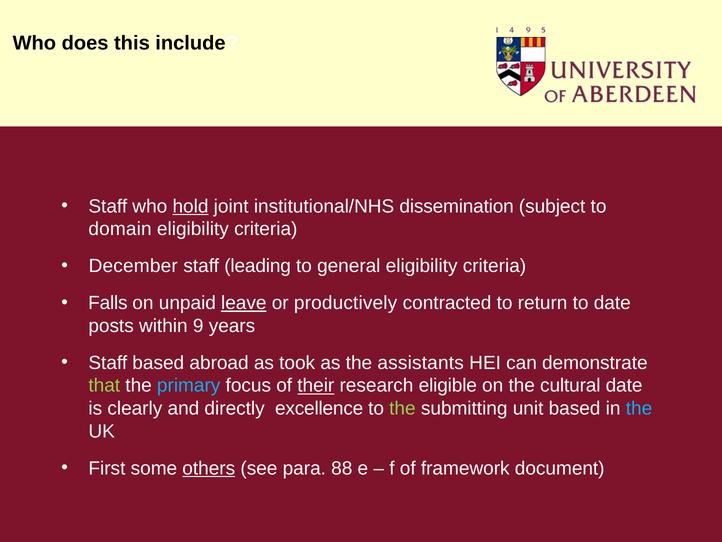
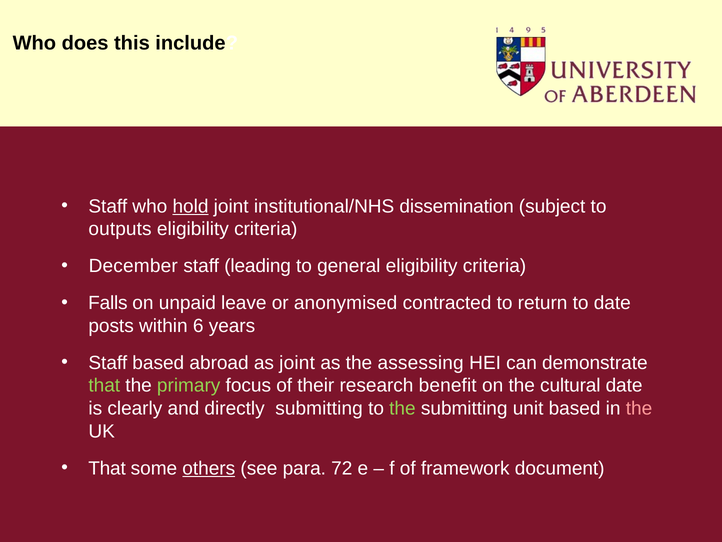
domain: domain -> outputs (120, 229)
leave underline: present -> none (244, 303)
productively: productively -> anonymised (346, 303)
9: 9 -> 6 (198, 326)
as took: took -> joint (297, 362)
assistants: assistants -> assessing (421, 362)
primary colour: light blue -> light green (189, 385)
their underline: present -> none (316, 385)
eligible: eligible -> benefit (448, 385)
directly excellence: excellence -> submitting (319, 408)
the colour: light blue -> pink (639, 408)
First: First -> That (107, 468)
88: 88 -> 72 (342, 468)
